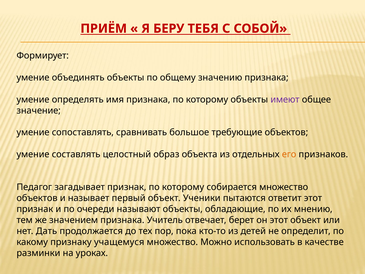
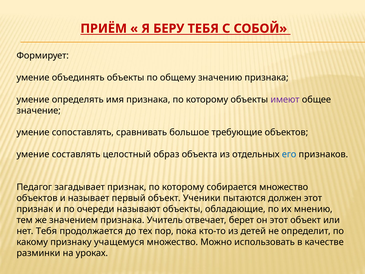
его colour: orange -> blue (289, 154)
ответит: ответит -> должен (285, 198)
нет Дать: Дать -> Тебя (46, 231)
